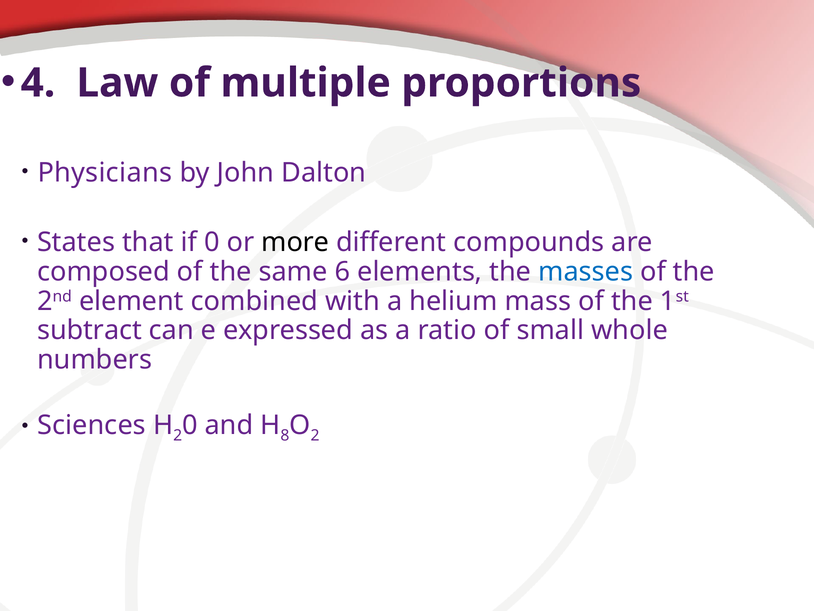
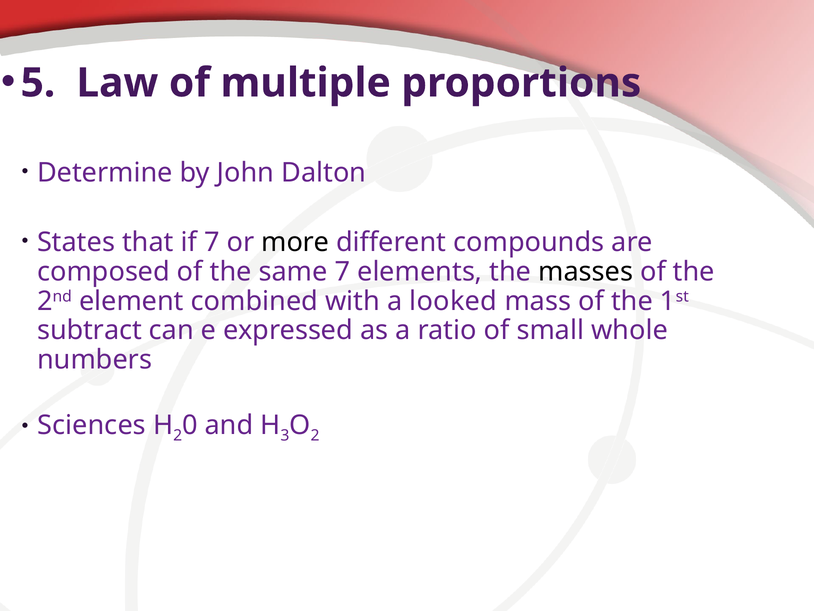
4: 4 -> 5 (38, 83)
Physicians: Physicians -> Determine (105, 172)
if 0: 0 -> 7 (212, 242)
same 6: 6 -> 7 (342, 271)
masses colour: blue -> black (586, 271)
helium: helium -> looked (453, 301)
8: 8 -> 3 (285, 435)
